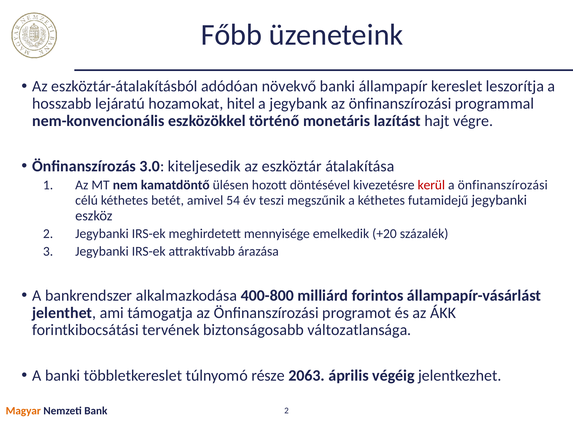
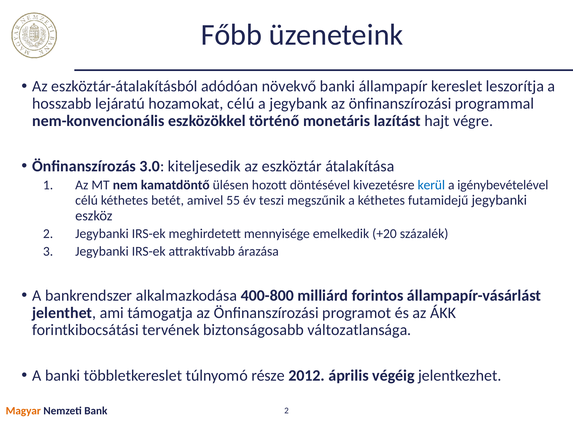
hozamokat hitel: hitel -> célú (241, 104)
kerül colour: red -> blue (431, 185)
a önfinanszírozási: önfinanszírozási -> igénybevételével (503, 185)
54: 54 -> 55 (233, 200)
2063: 2063 -> 2012 (307, 375)
